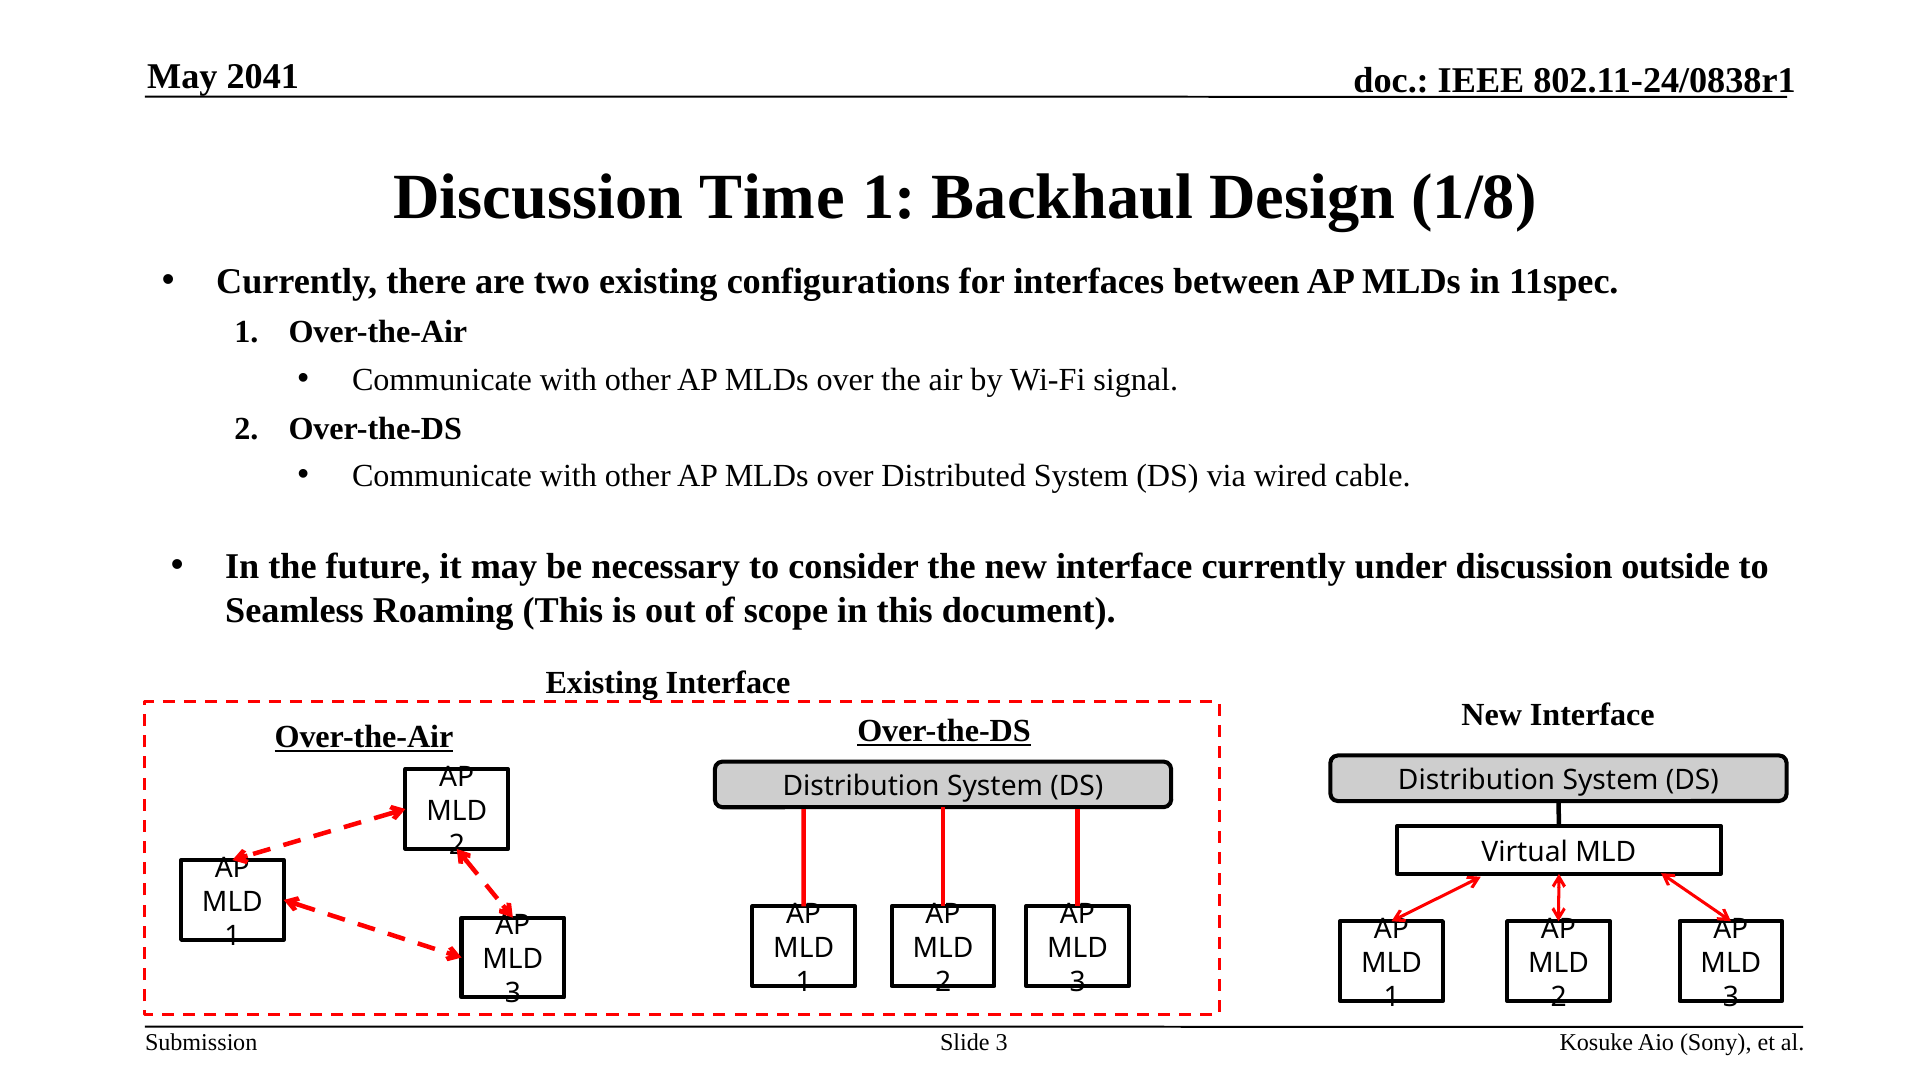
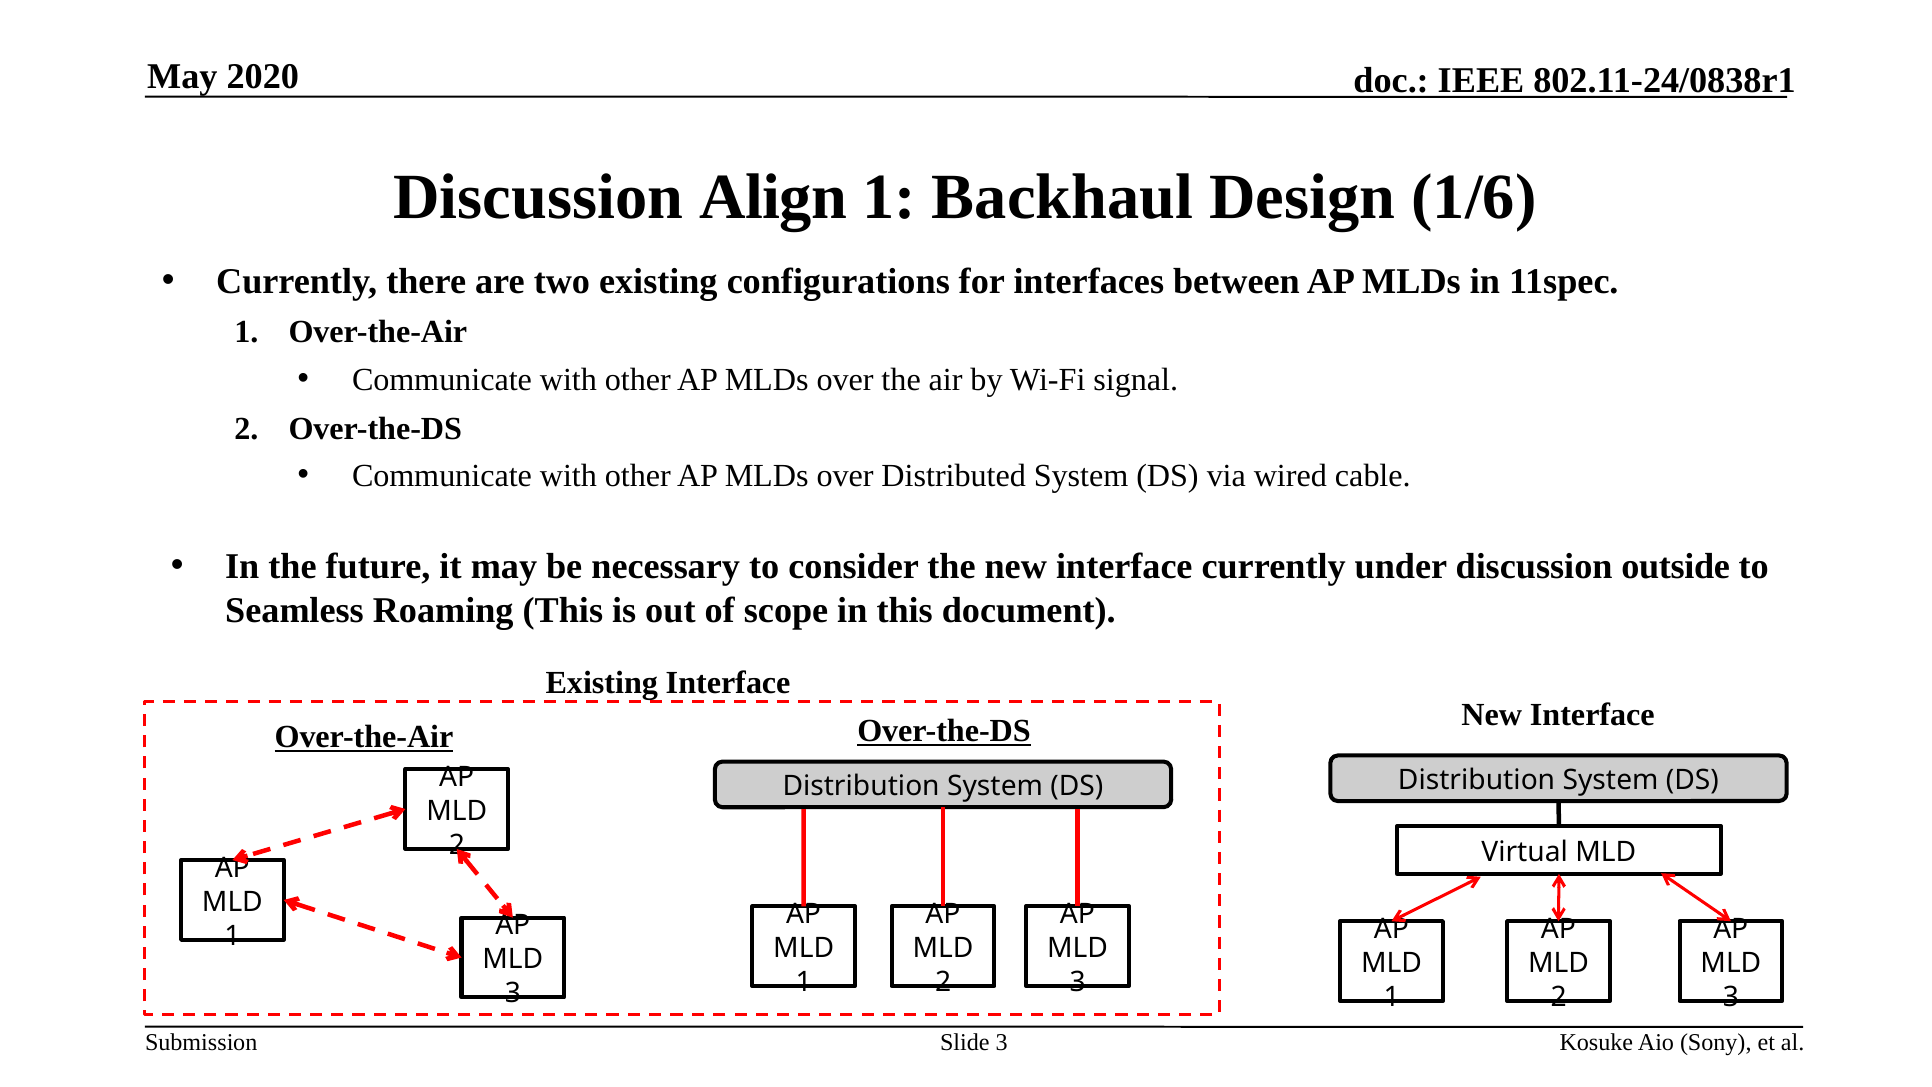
2041: 2041 -> 2020 (263, 77)
Time: Time -> Align (773, 198)
1/8: 1/8 -> 1/6 (1474, 198)
